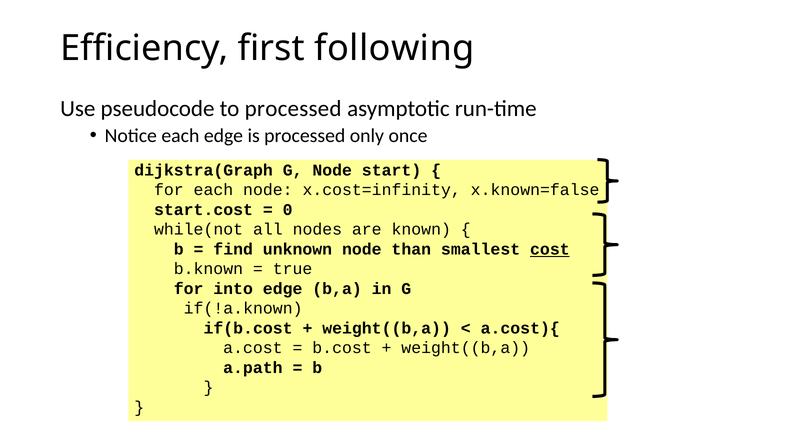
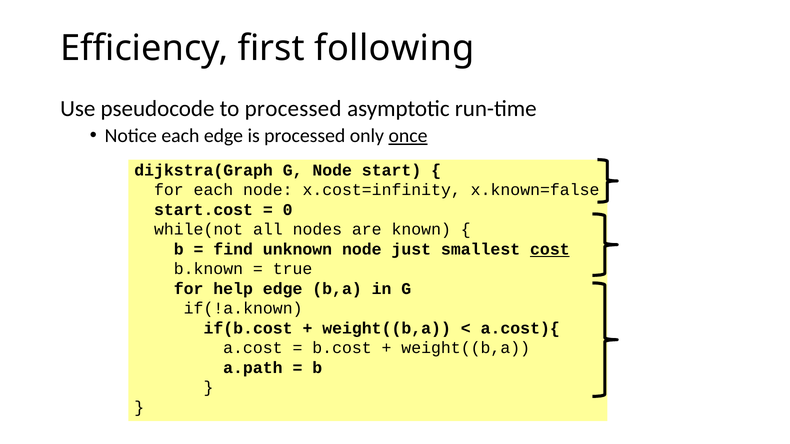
once underline: none -> present (408, 136)
than: than -> just (411, 250)
into: into -> help (233, 289)
